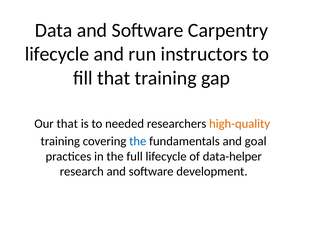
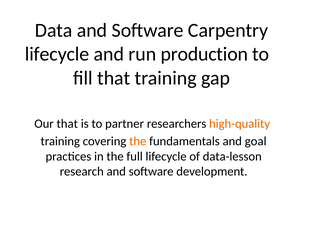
instructors: instructors -> production (204, 54)
needed: needed -> partner (125, 123)
the colour: blue -> orange (138, 141)
data-helper: data-helper -> data-lesson (232, 156)
